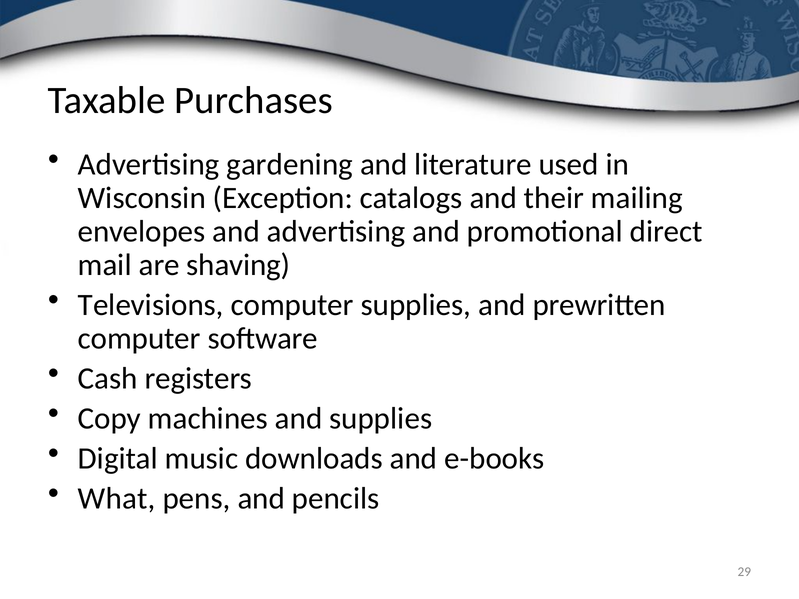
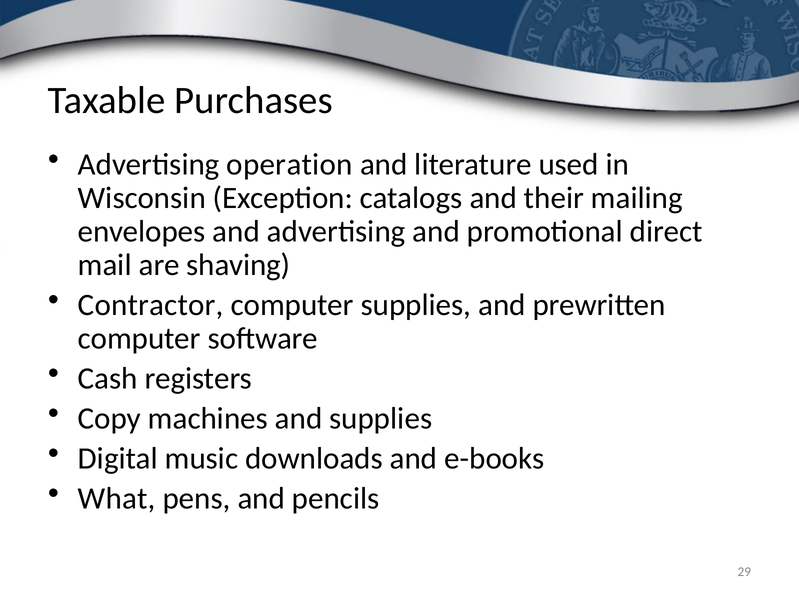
gardening: gardening -> operation (290, 165)
Televisions: Televisions -> Contractor (151, 305)
